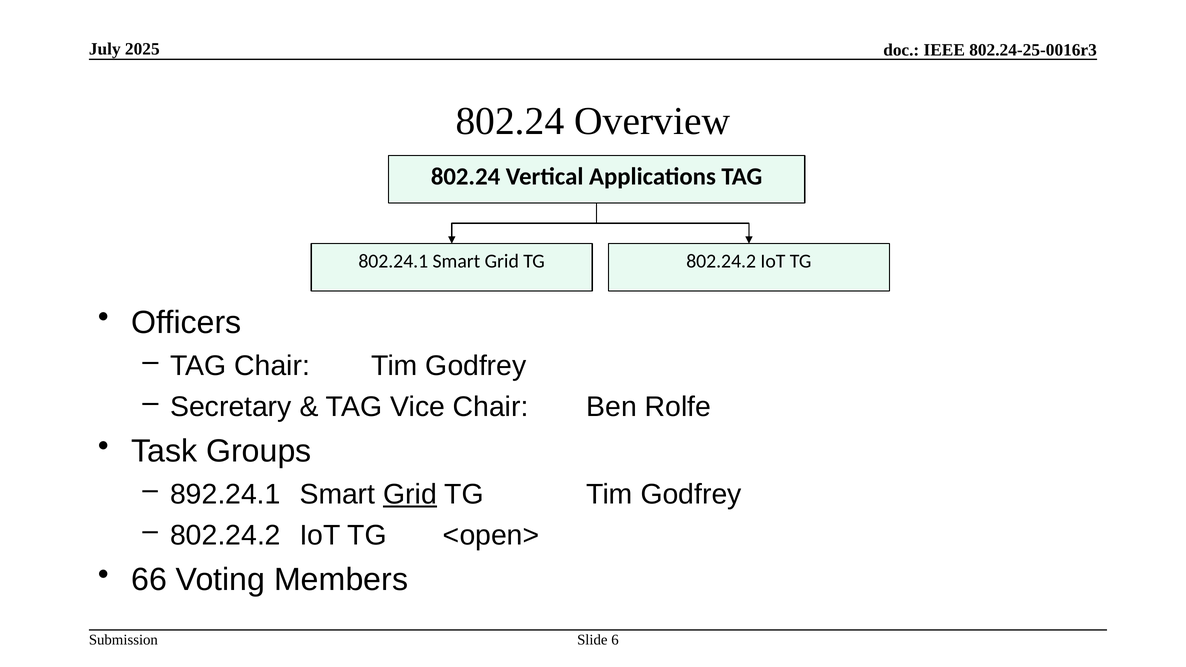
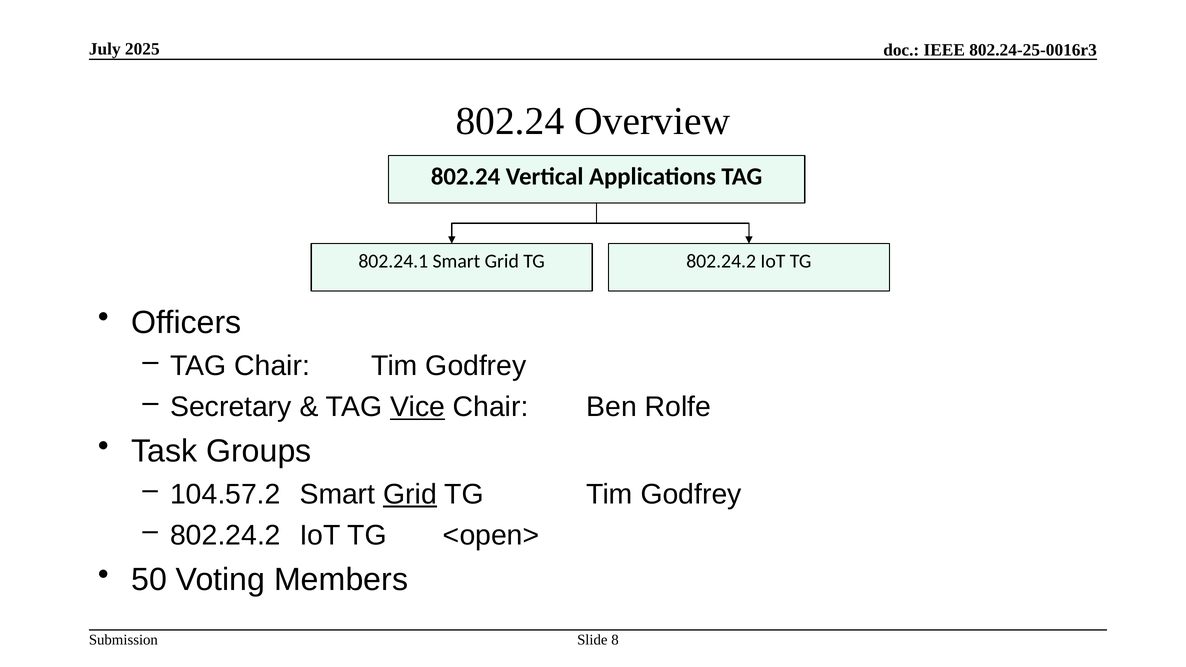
Vice underline: none -> present (418, 407)
892.24.1: 892.24.1 -> 104.57.2 (225, 494)
66: 66 -> 50 (149, 580)
6: 6 -> 8 (615, 640)
